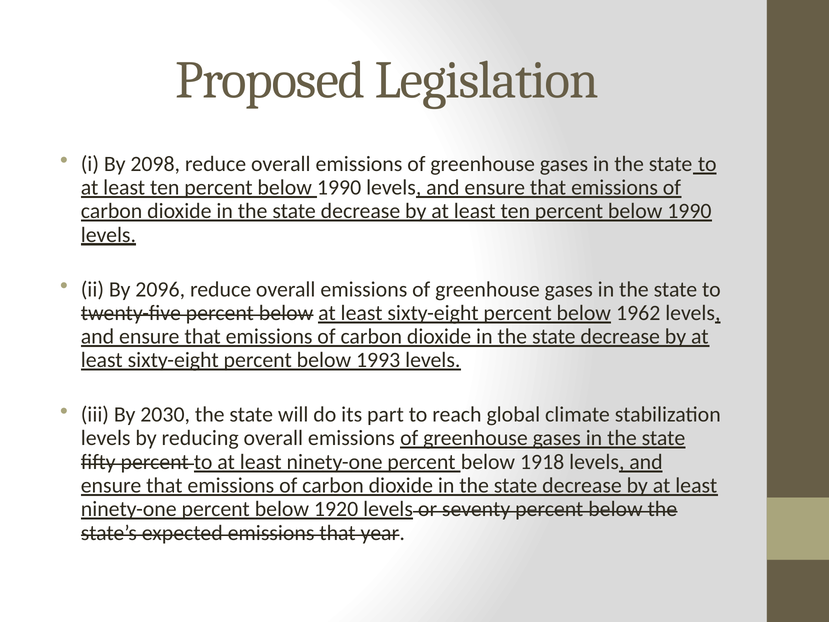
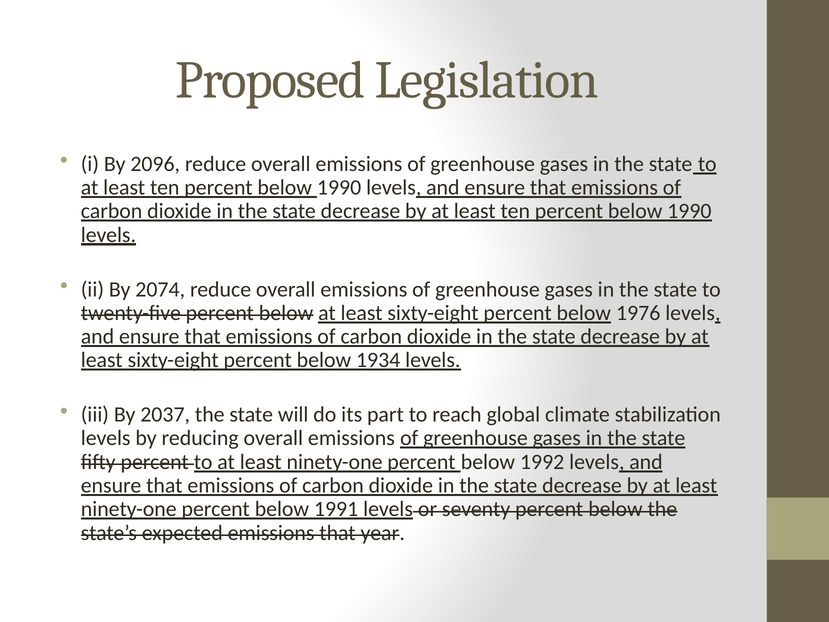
2098: 2098 -> 2096 (155, 164)
2096: 2096 -> 2074 (160, 289)
1962: 1962 -> 1976 (638, 313)
1993: 1993 -> 1934 (378, 360)
2030: 2030 -> 2037 (165, 414)
1918: 1918 -> 1992 (542, 462)
1920: 1920 -> 1991 (336, 509)
